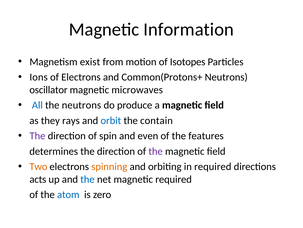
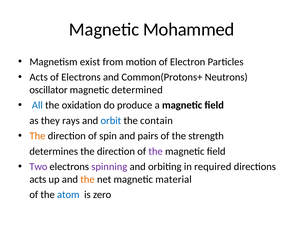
Information: Information -> Mohammed (189, 29)
Isotopes: Isotopes -> Electron (188, 62)
Ions: Ions -> Acts (39, 77)
microwaves: microwaves -> determined (137, 90)
the neutrons: neutrons -> oxidation (82, 105)
The colour: purple -> orange (37, 135)
even: even -> pairs (148, 135)
features: features -> strength (206, 135)
Two colour: orange -> purple (38, 166)
spinning colour: orange -> purple (109, 166)
the colour: blue -> orange (87, 179)
magnetic required: required -> material (173, 179)
